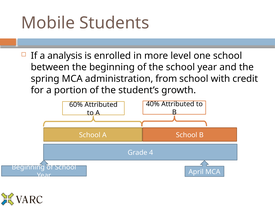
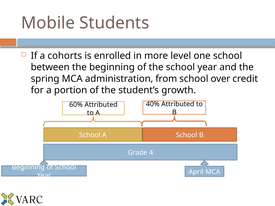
analysis: analysis -> cohorts (65, 56)
with: with -> over (220, 79)
